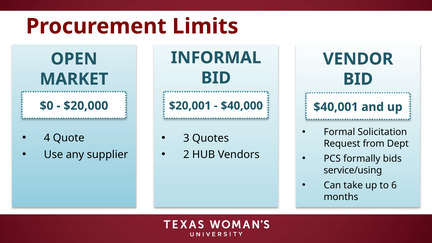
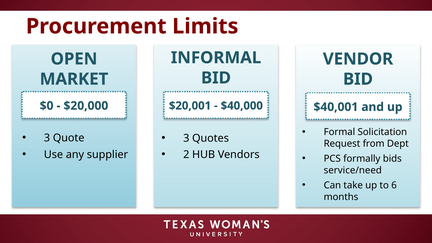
4: 4 -> 3 (47, 138)
service/using: service/using -> service/need (353, 170)
